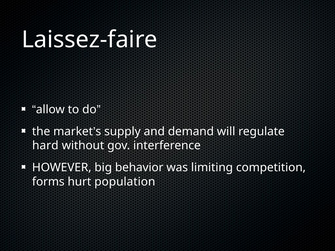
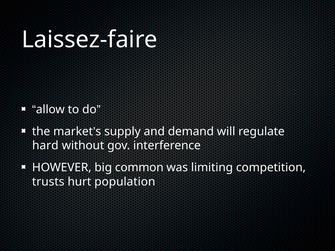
behavior: behavior -> common (139, 168)
forms: forms -> trusts (48, 182)
